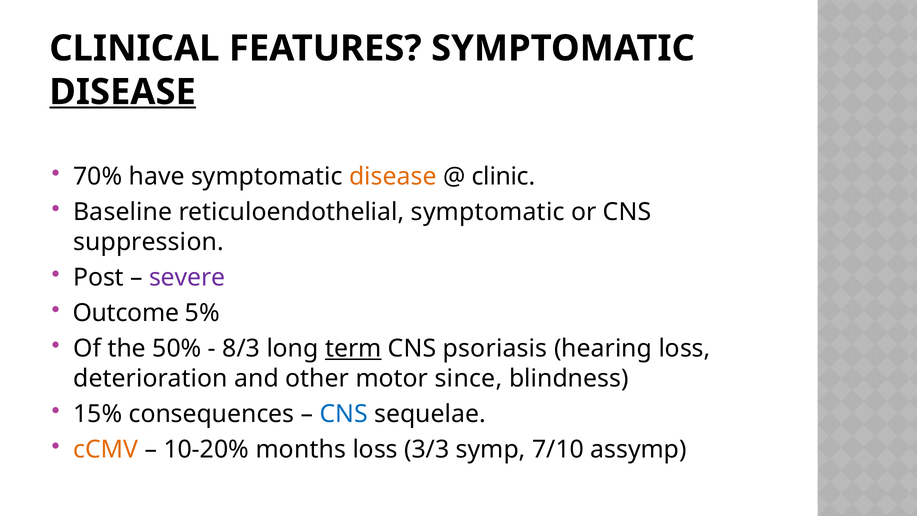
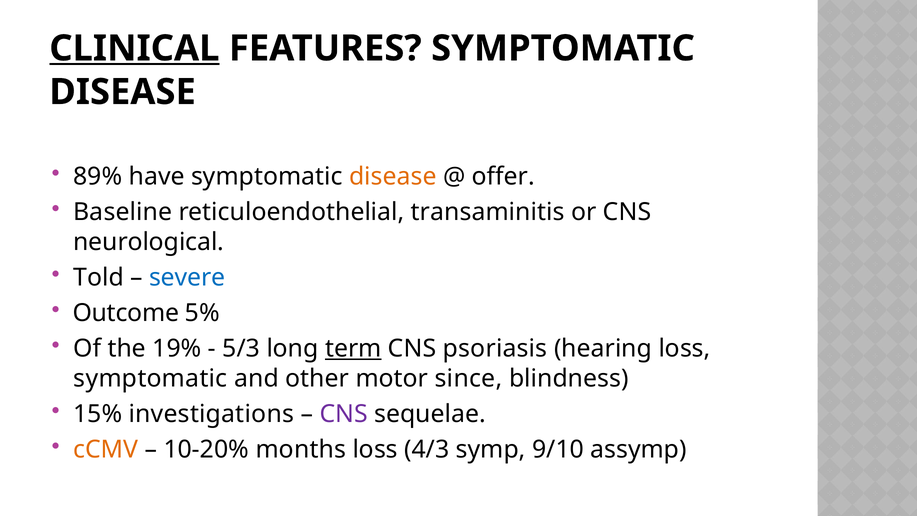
CLINICAL underline: none -> present (134, 48)
DISEASE underline: present -> none (123, 92)
70%: 70% -> 89% (98, 177)
clinic: clinic -> offer (503, 177)
reticuloendothelial symptomatic: symptomatic -> transaminitis (488, 212)
suppression: suppression -> neurological (149, 242)
Post: Post -> Told (99, 277)
severe colour: purple -> blue (187, 277)
50%: 50% -> 19% (177, 348)
8/3: 8/3 -> 5/3 (241, 348)
deterioration: deterioration -> symptomatic (150, 378)
consequences: consequences -> investigations (211, 414)
CNS colour: blue -> purple (344, 414)
3/3: 3/3 -> 4/3 (427, 449)
7/10: 7/10 -> 9/10 (558, 449)
